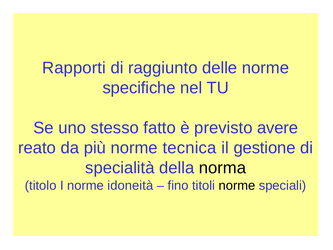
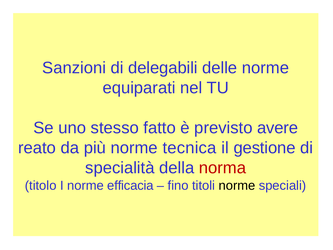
Rapporti: Rapporti -> Sanzioni (74, 68)
raggiunto: raggiunto -> delegabili (163, 68)
specifiche: specifiche -> equiparati (139, 88)
norma colour: black -> red (223, 168)
idoneità: idoneità -> efficacia (130, 185)
